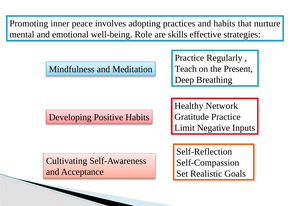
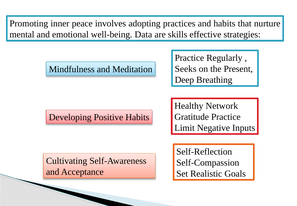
Role: Role -> Data (143, 34)
Teach: Teach -> Seeks (186, 69)
